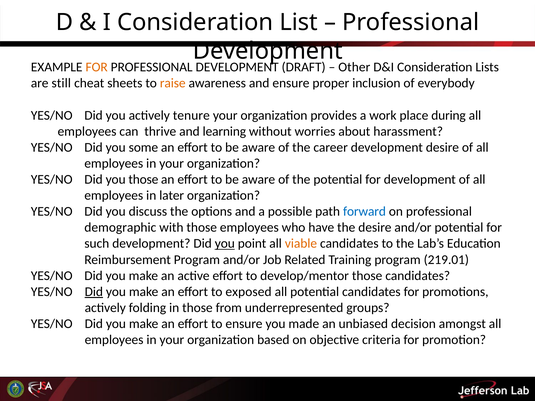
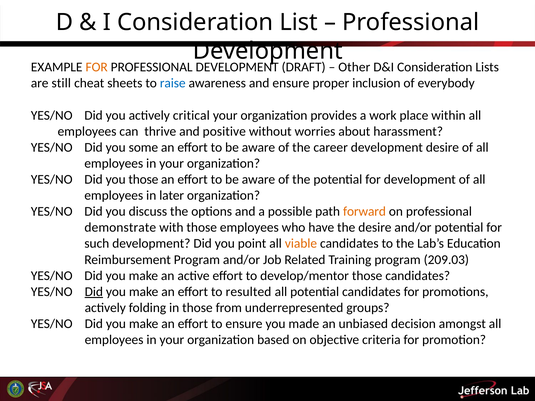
raise colour: orange -> blue (173, 83)
tenure: tenure -> critical (191, 115)
during: during -> within (448, 115)
learning: learning -> positive (224, 131)
forward colour: blue -> orange (364, 212)
demographic: demographic -> demonstrate (120, 228)
you underline: present -> none (225, 244)
219.01: 219.01 -> 209.03 (446, 260)
exposed: exposed -> resulted (248, 292)
